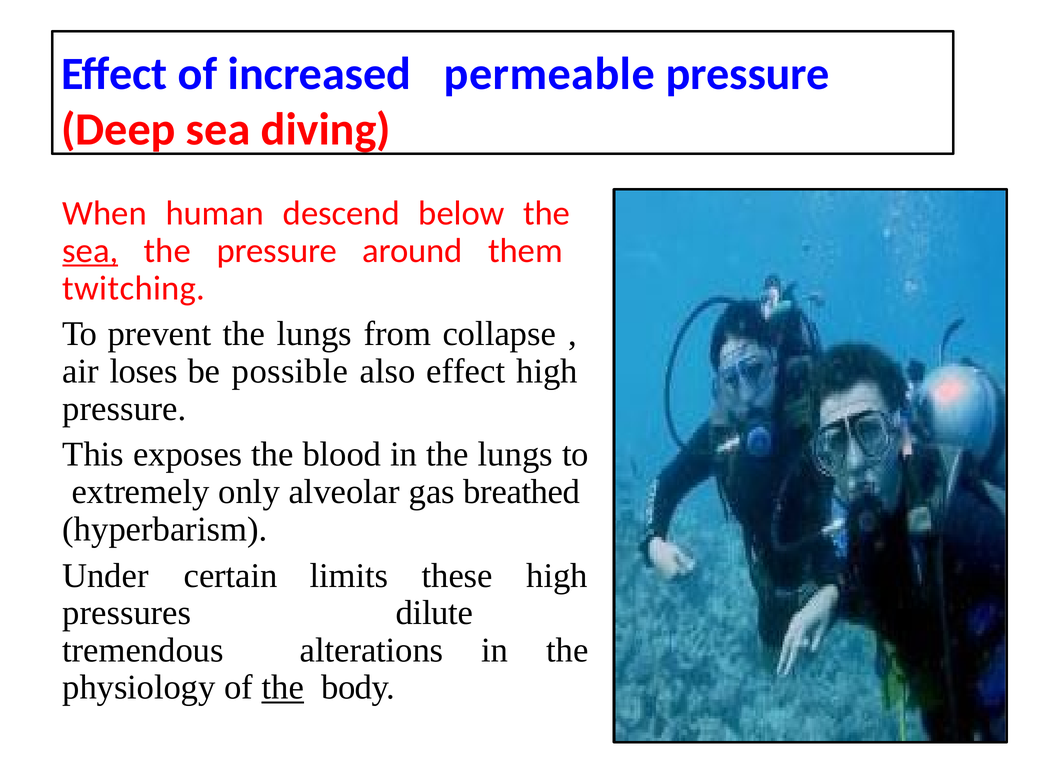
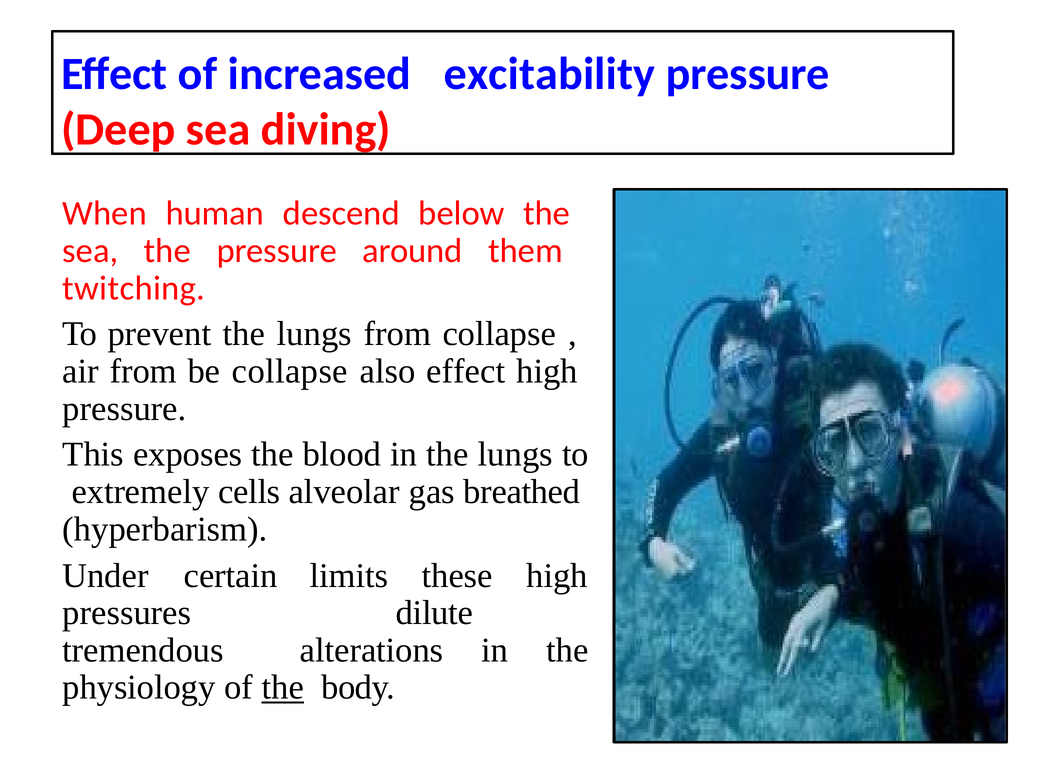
permeable: permeable -> excitability (550, 74)
sea underline: present -> none (90, 251)
air loses: loses -> from (143, 371)
be possible: possible -> collapse (290, 371)
only: only -> cells (249, 492)
